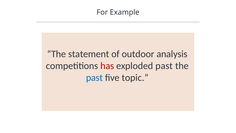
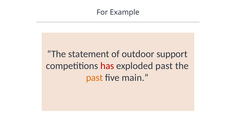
analysis: analysis -> support (172, 54)
past colour: blue -> orange (94, 78)
topic: topic -> main (135, 78)
